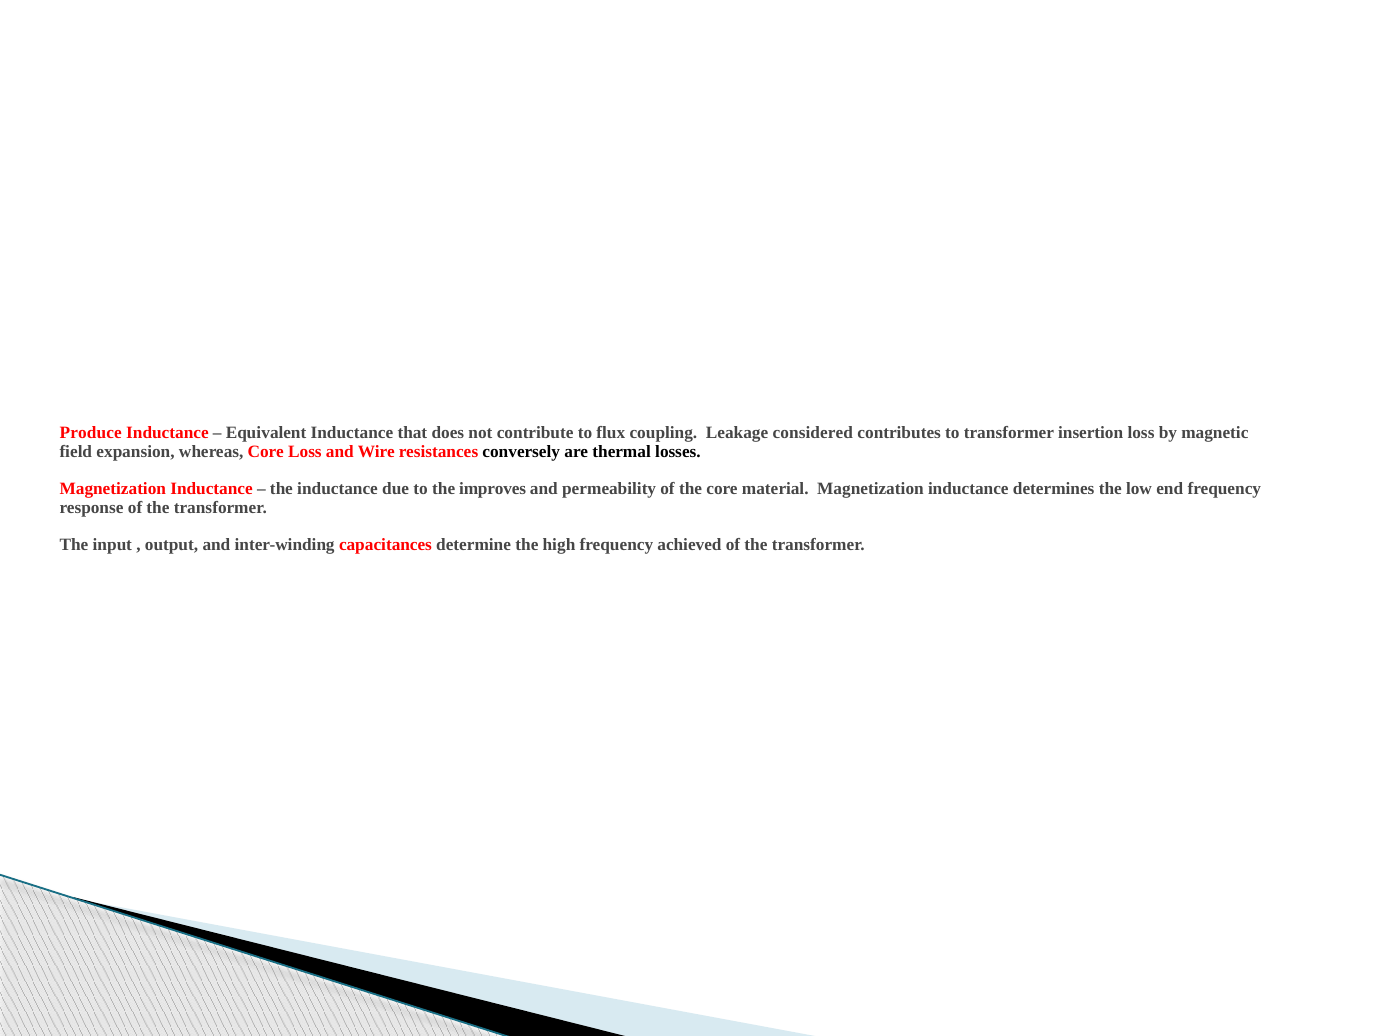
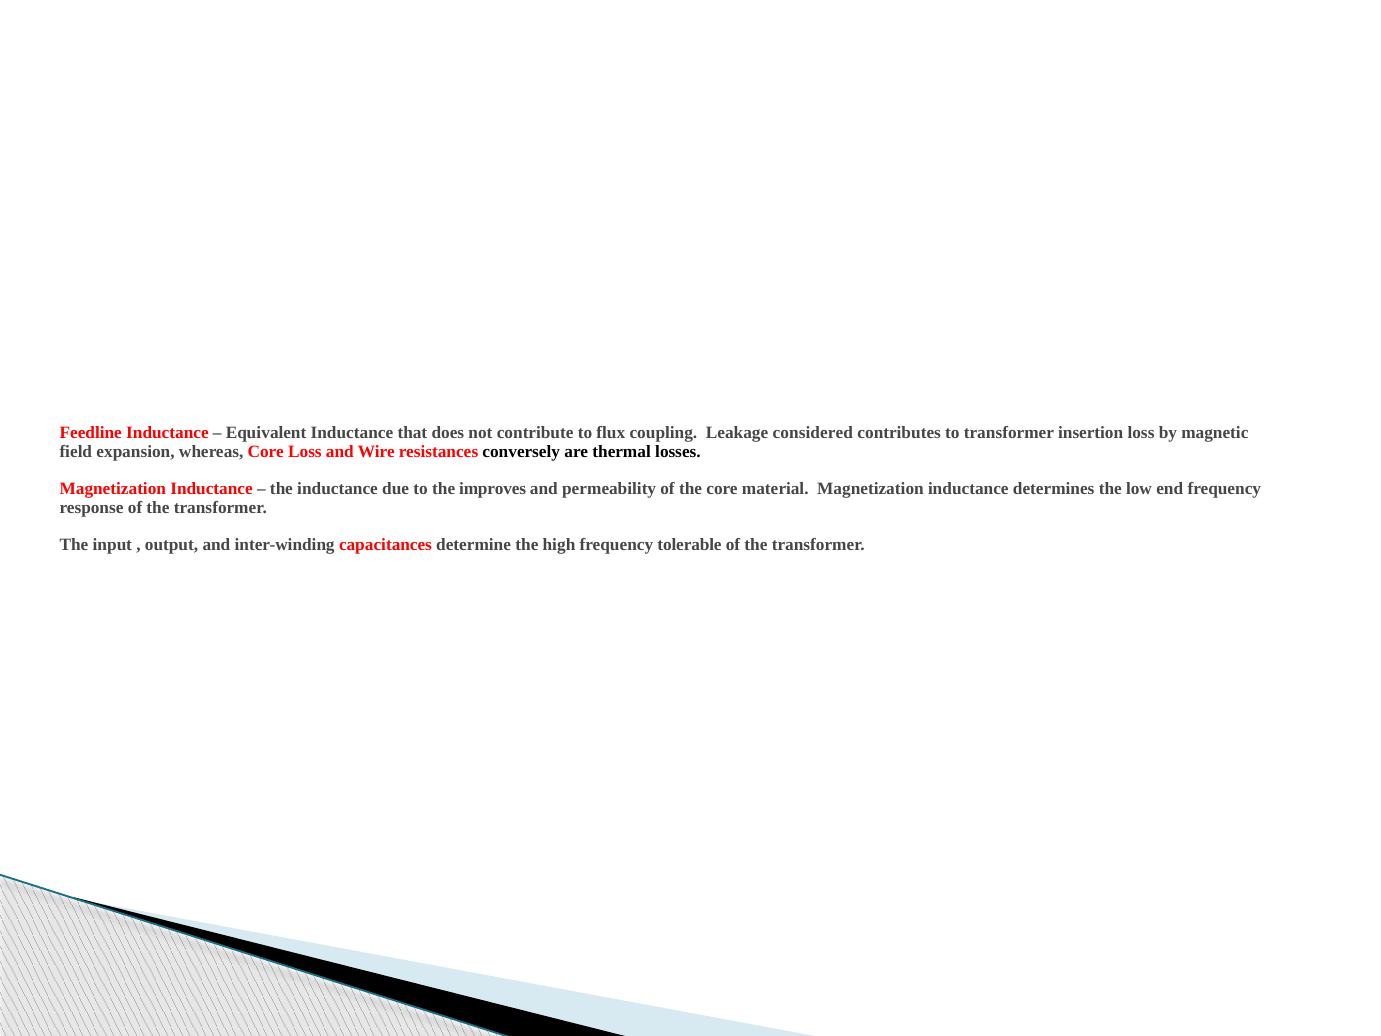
Produce: Produce -> Feedline (91, 433)
achieved: achieved -> tolerable (690, 545)
